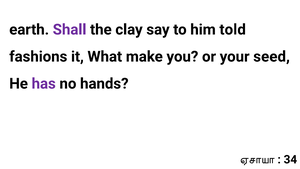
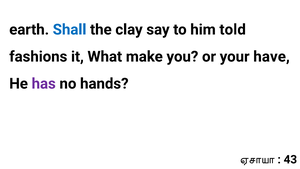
Shall colour: purple -> blue (70, 30)
seed: seed -> have (272, 57)
34: 34 -> 43 (290, 159)
